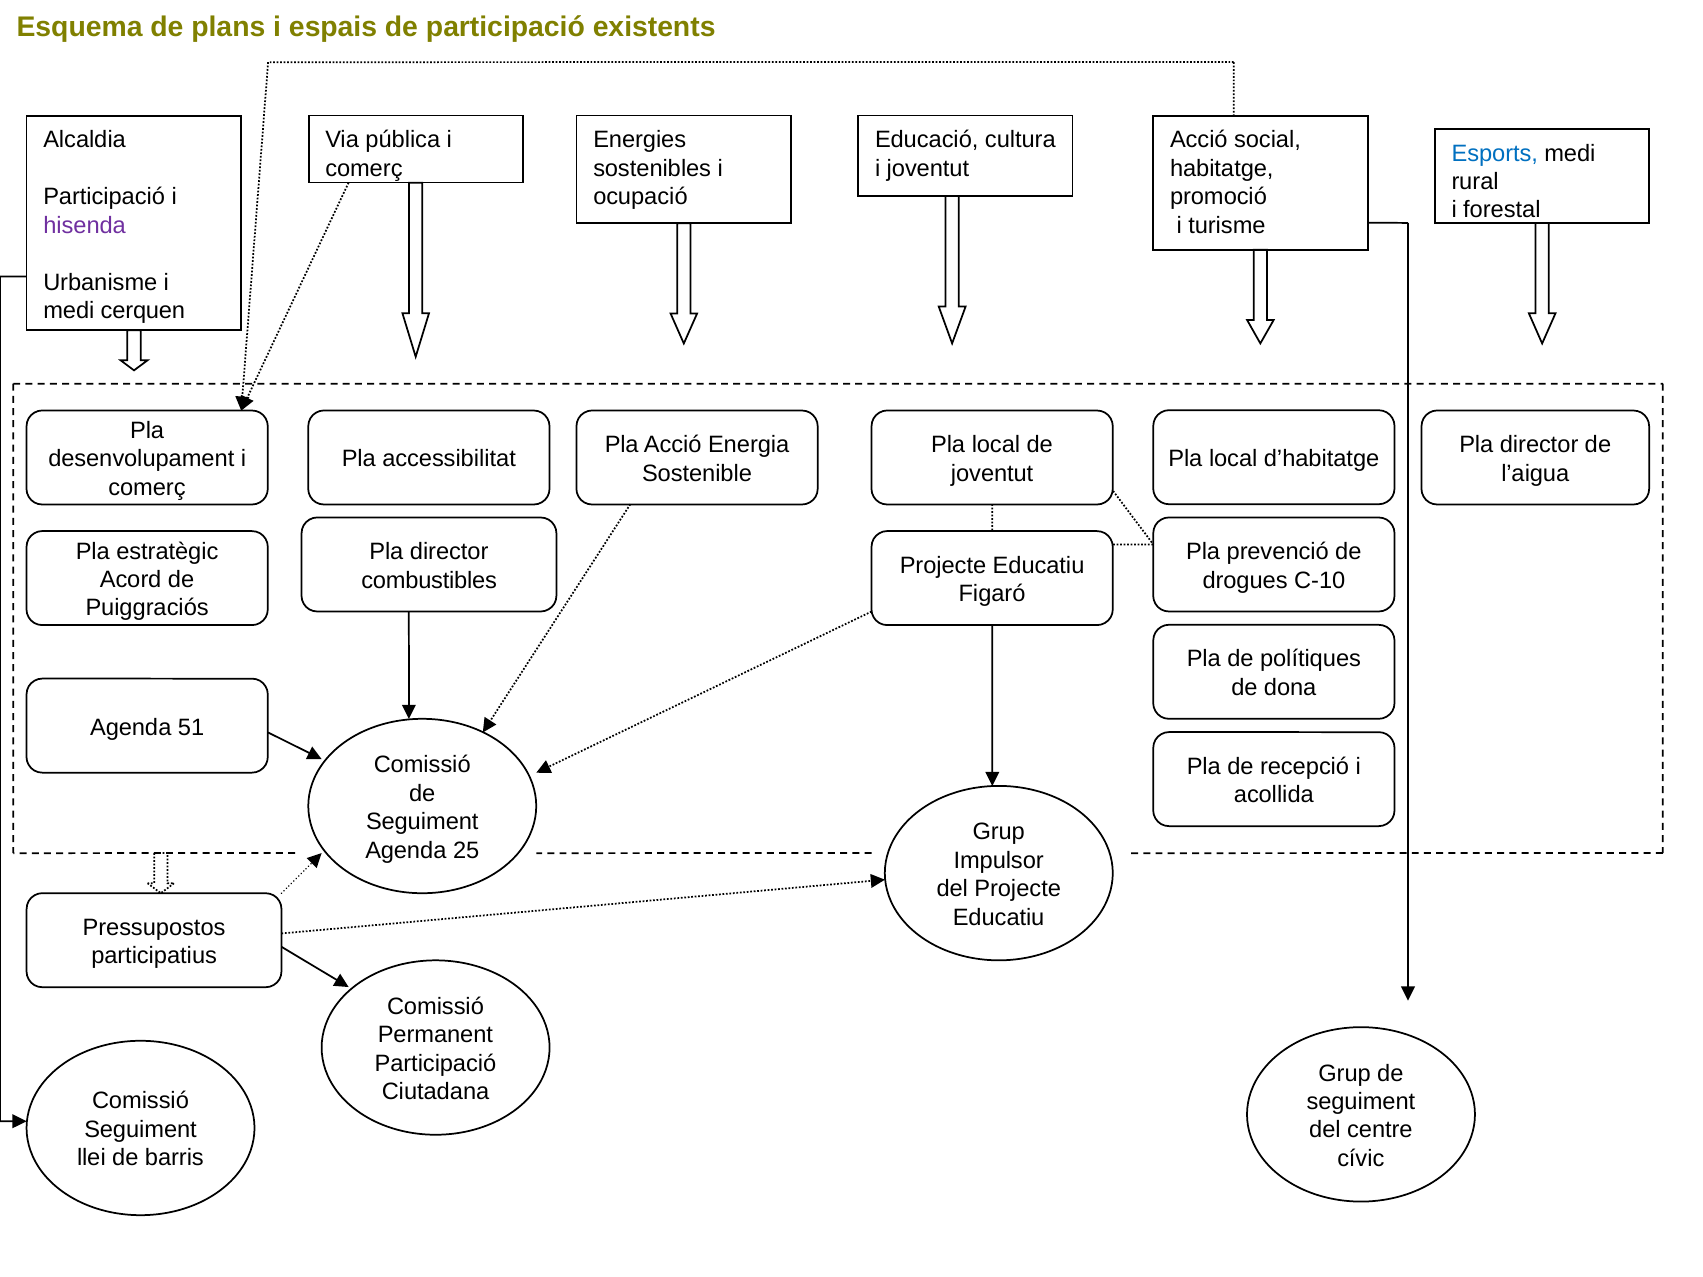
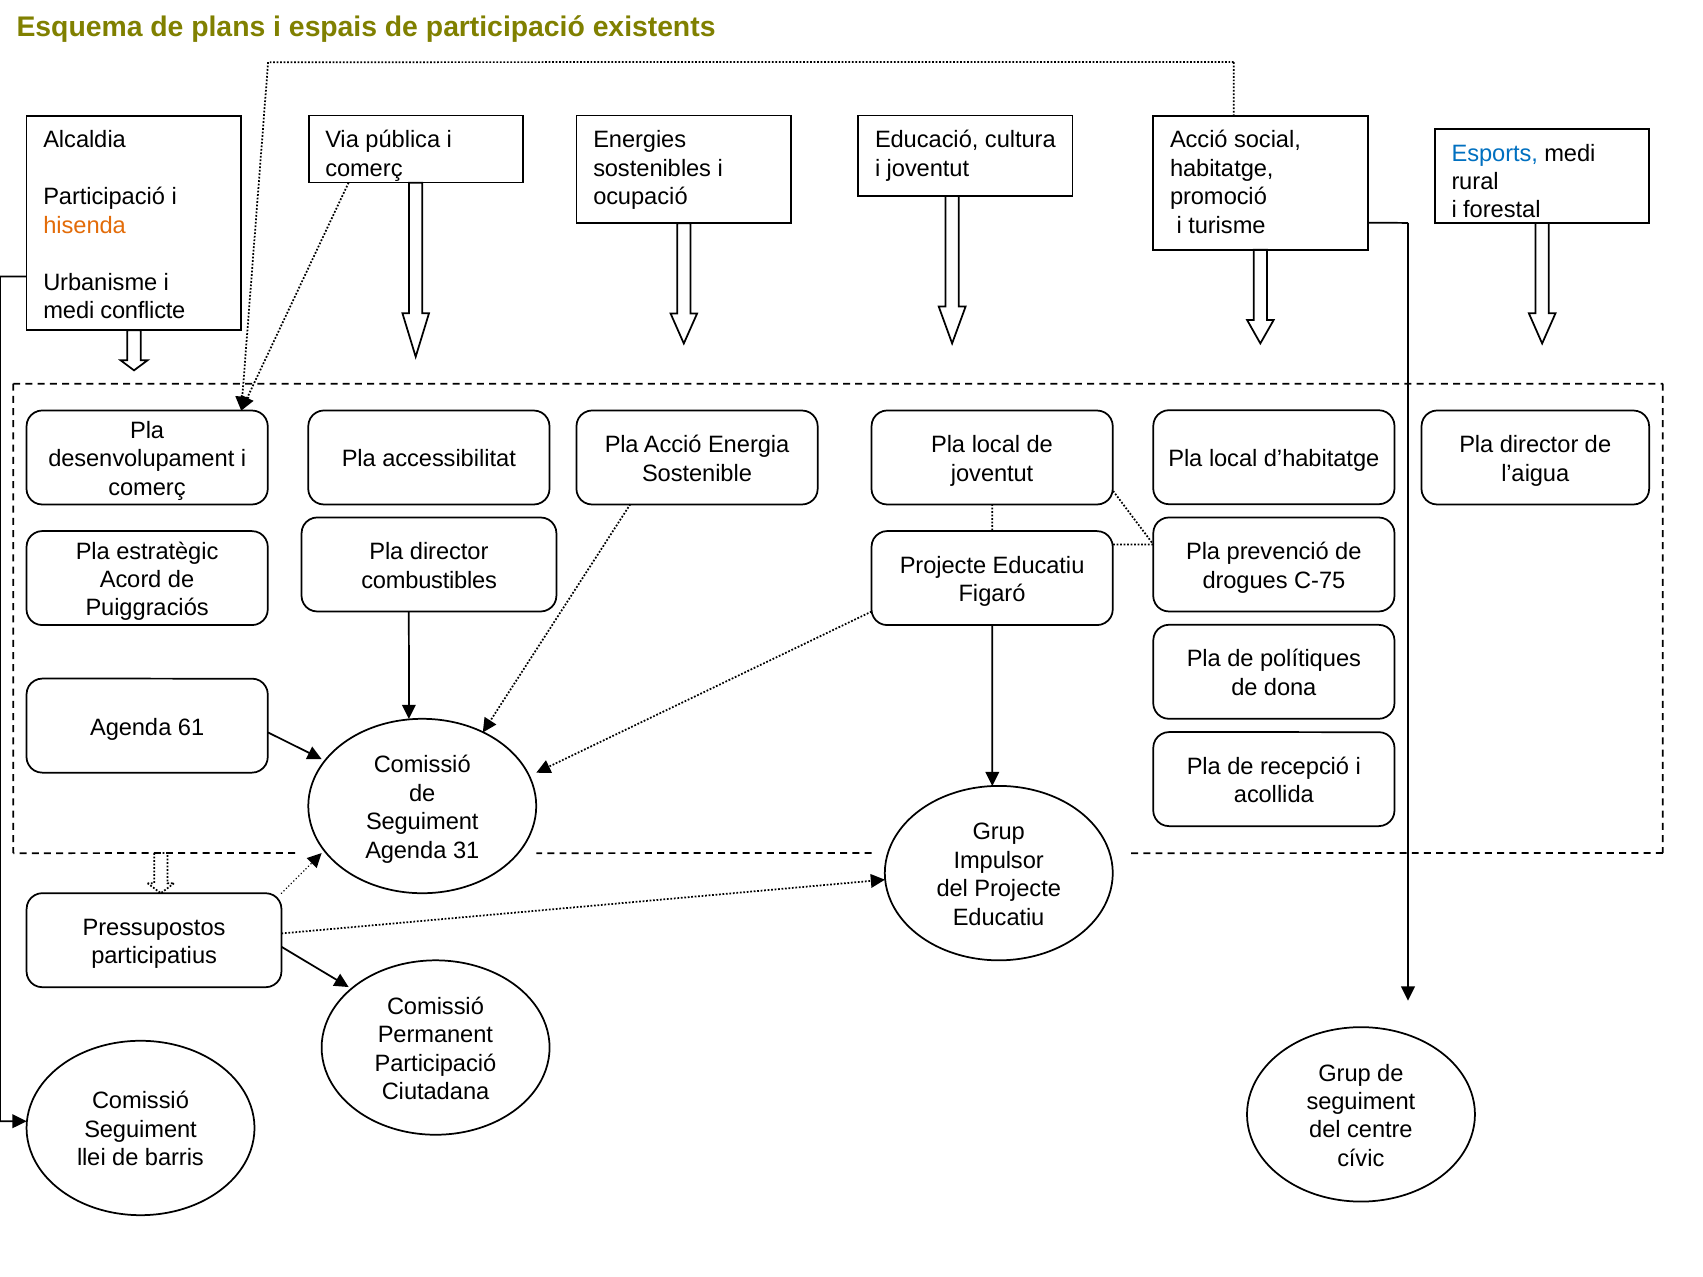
hisenda colour: purple -> orange (85, 225)
cerquen: cerquen -> conflicte (143, 311)
C-10: C-10 -> C-75 (1320, 580)
51: 51 -> 61 (191, 727)
25: 25 -> 31 (466, 850)
